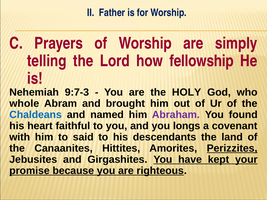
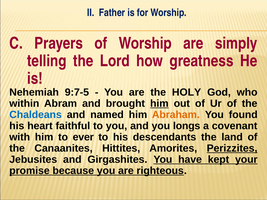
fellowship: fellowship -> greatness (201, 61)
9:7-3: 9:7-3 -> 9:7-5 (77, 92)
whole: whole -> within (24, 104)
him underline: none -> present (159, 104)
Abraham colour: purple -> orange (176, 115)
said: said -> ever (83, 137)
